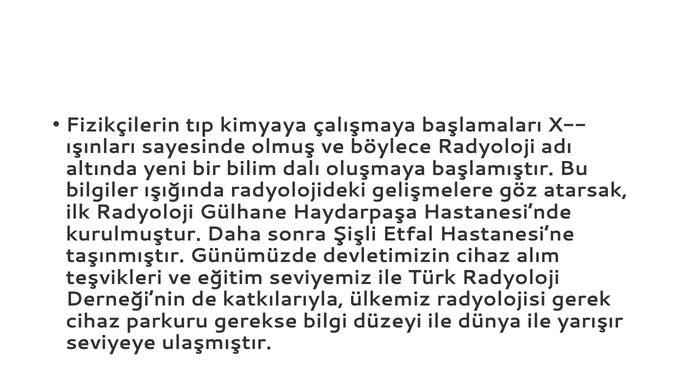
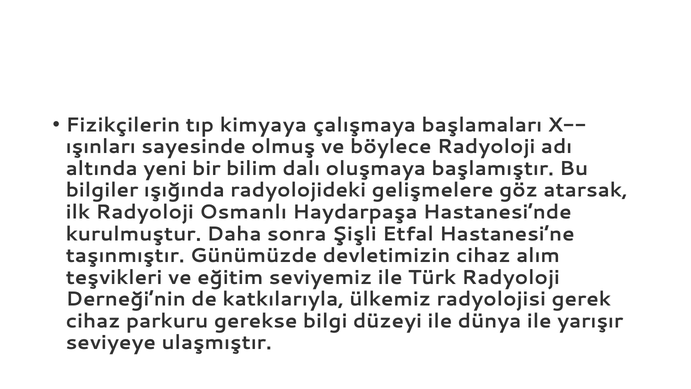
Gülhane: Gülhane -> Osmanlı (243, 212)
